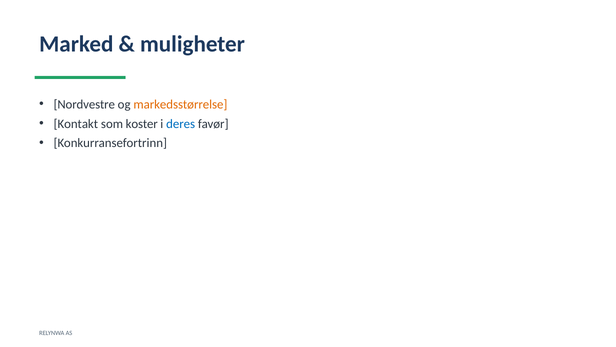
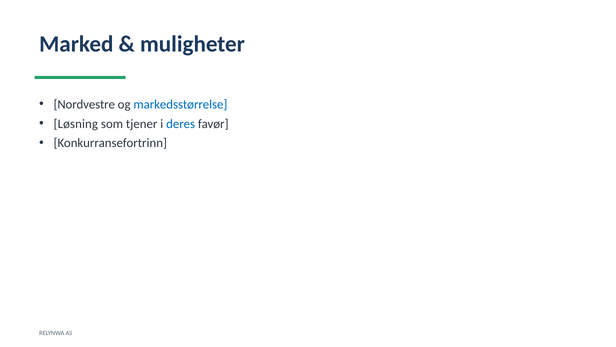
markedsstørrelse colour: orange -> blue (180, 104)
Kontakt: Kontakt -> Løsning (76, 124)
koster: koster -> tjener (142, 124)
